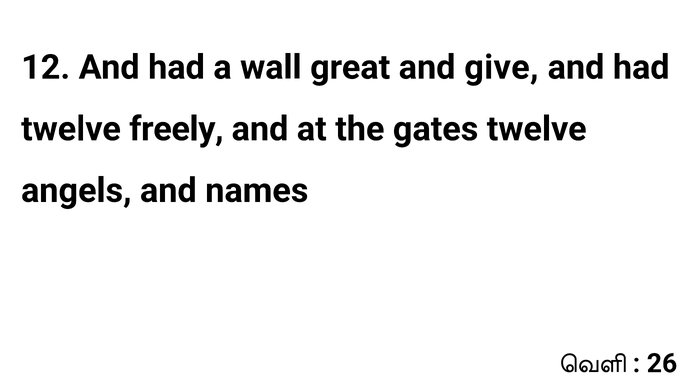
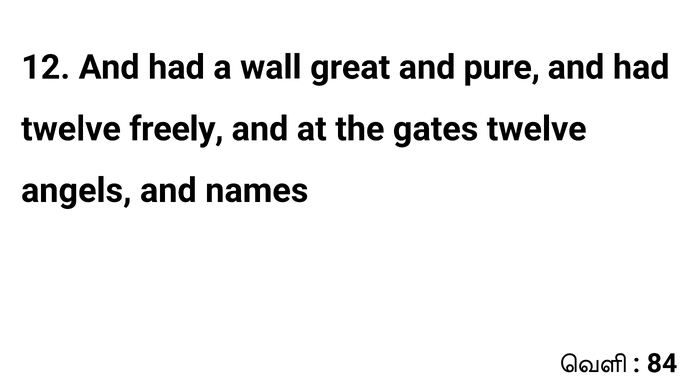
give: give -> pure (502, 67)
26: 26 -> 84 (662, 363)
